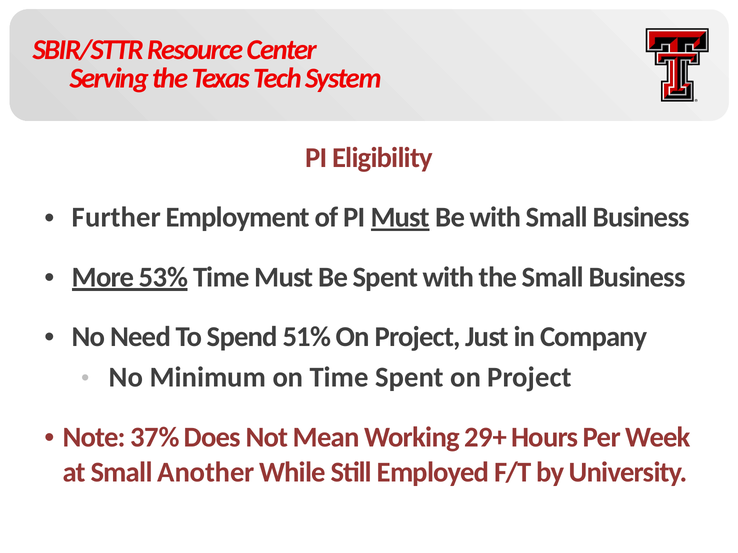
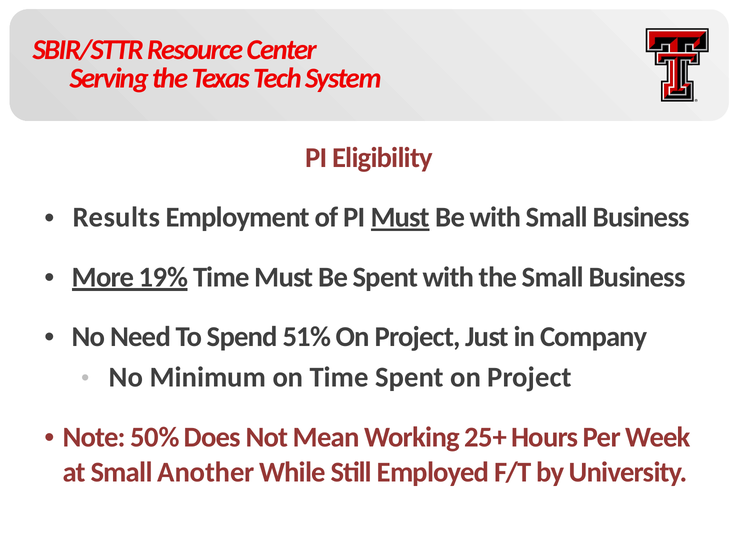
Further: Further -> Results (116, 218)
53%: 53% -> 19% (163, 277)
37%: 37% -> 50% (155, 438)
29+: 29+ -> 25+ (486, 438)
